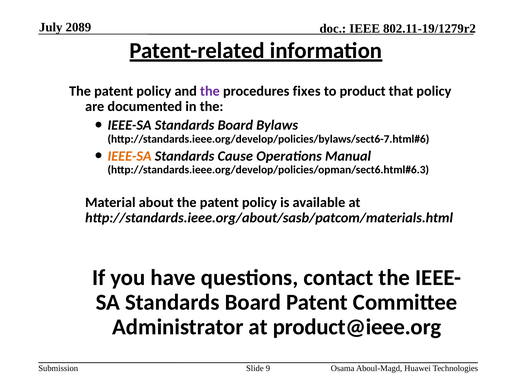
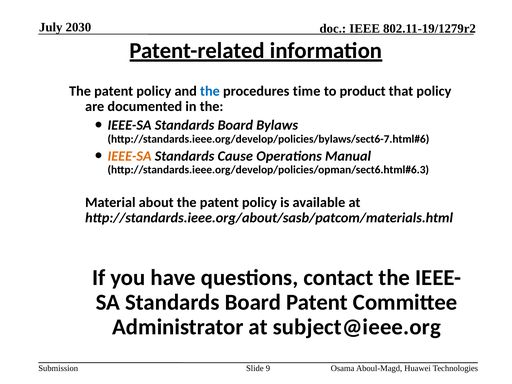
2089: 2089 -> 2030 (78, 27)
the colour: purple -> blue (210, 91)
fixes: fixes -> time (307, 91)
product@ieee.org: product@ieee.org -> subject@ieee.org (357, 327)
